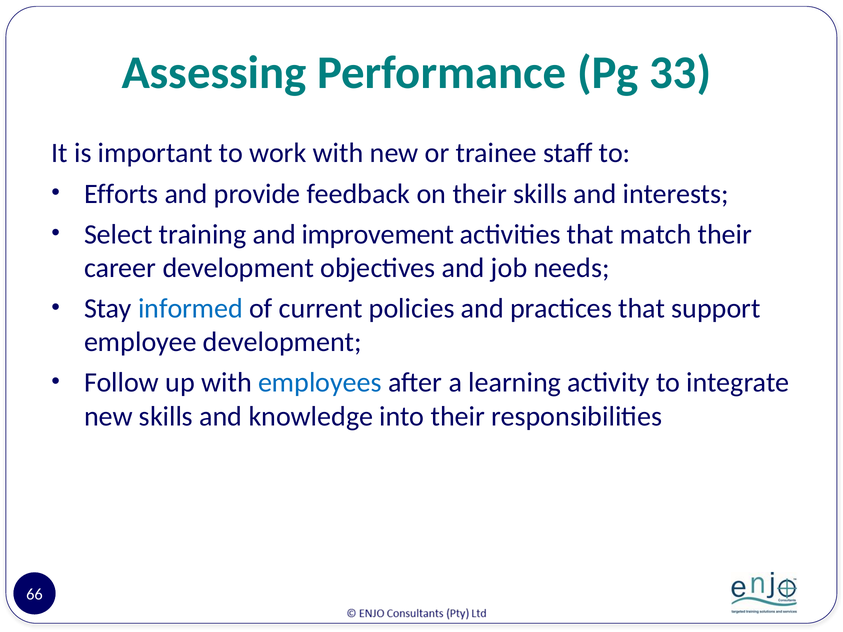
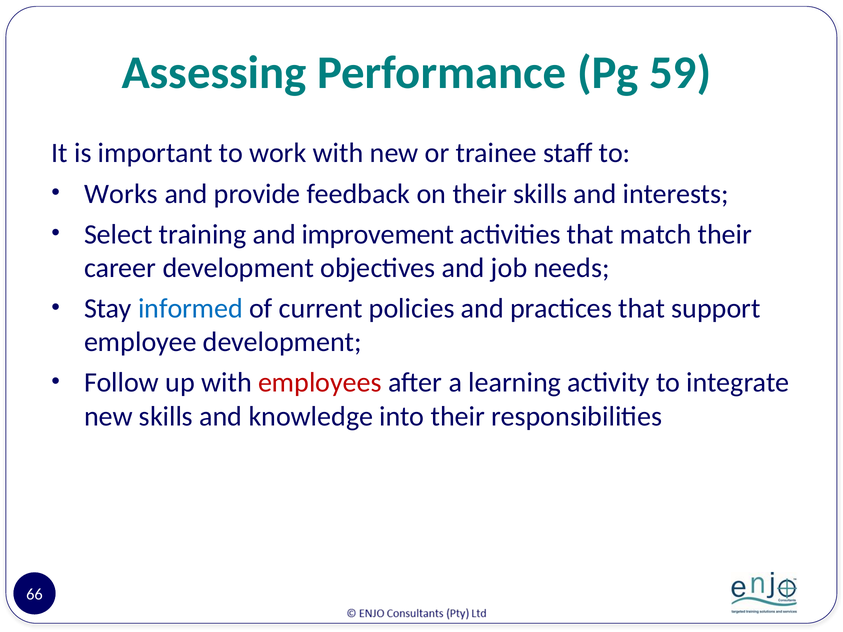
33: 33 -> 59 (680, 73)
Efforts: Efforts -> Works (121, 194)
employees colour: blue -> red (320, 383)
